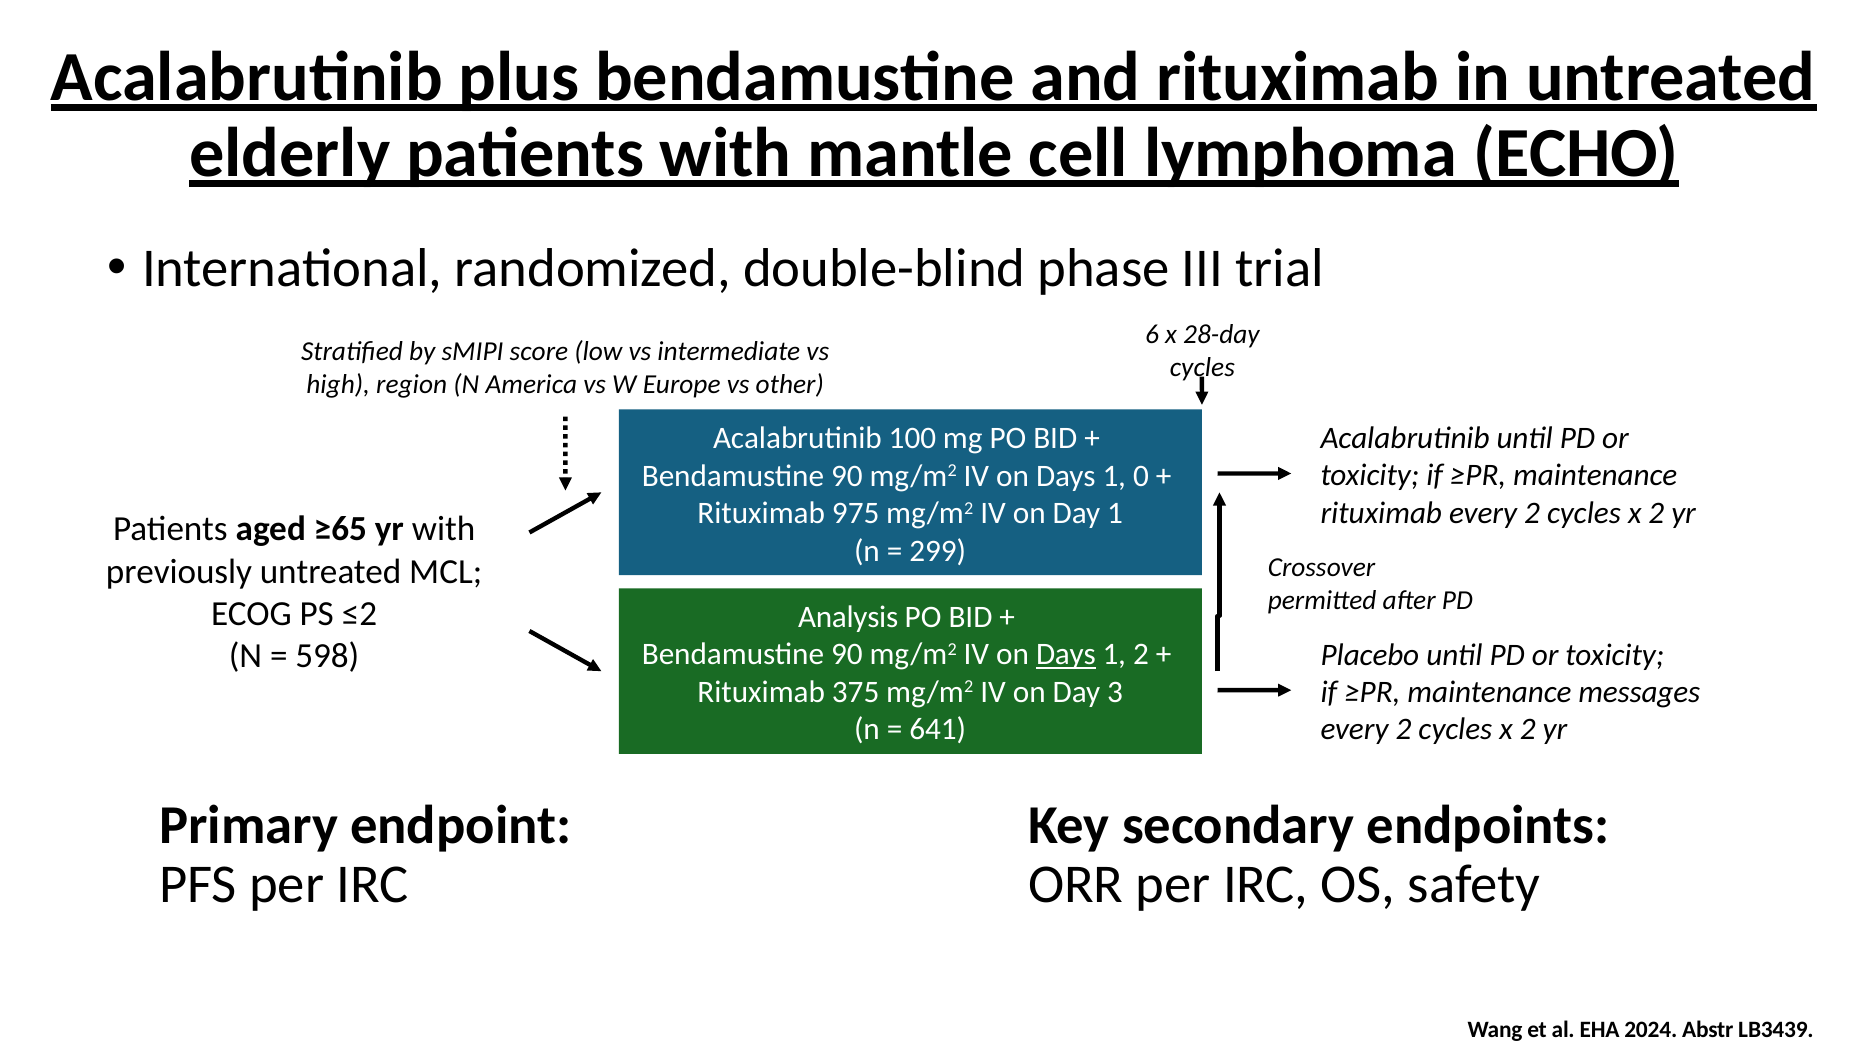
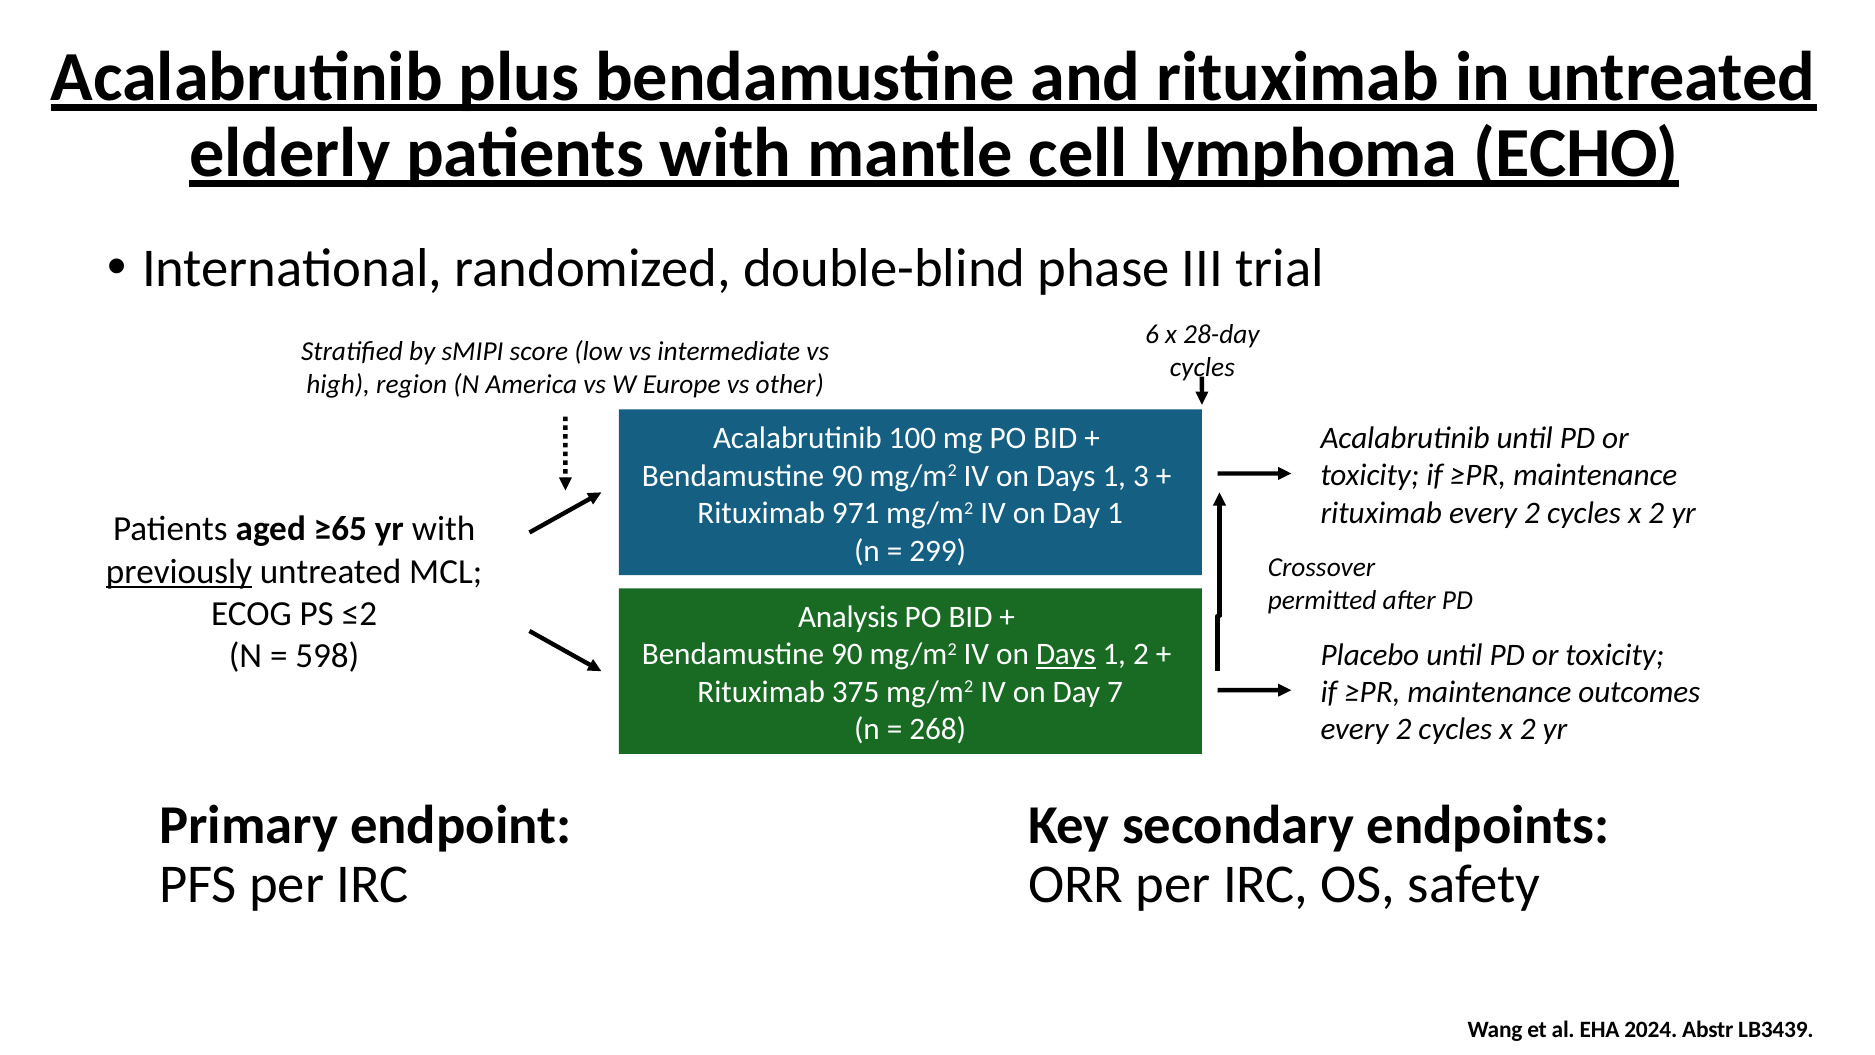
0: 0 -> 3 (1141, 476)
975: 975 -> 971 (856, 513)
previously underline: none -> present (179, 571)
3: 3 -> 7 (1115, 692)
messages: messages -> outcomes (1639, 692)
641: 641 -> 268 (938, 729)
